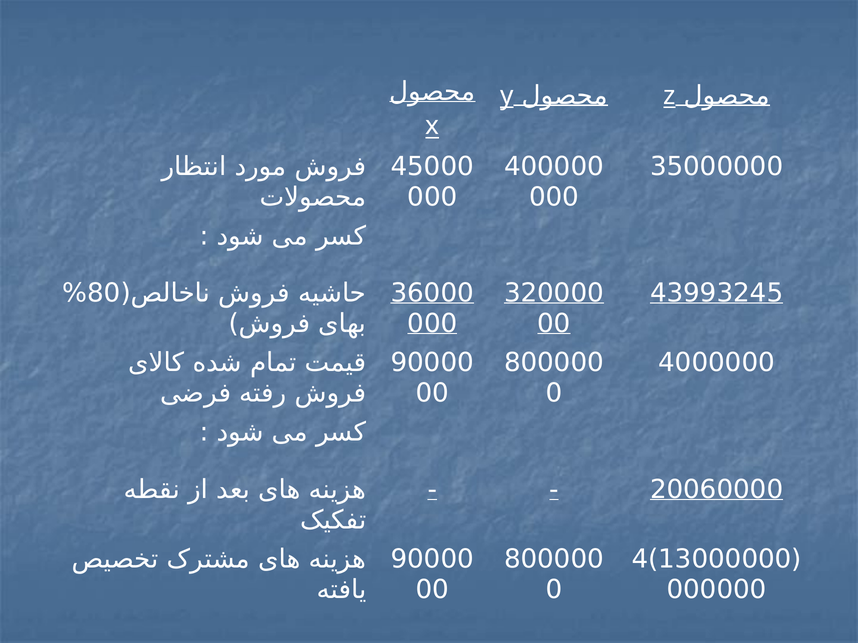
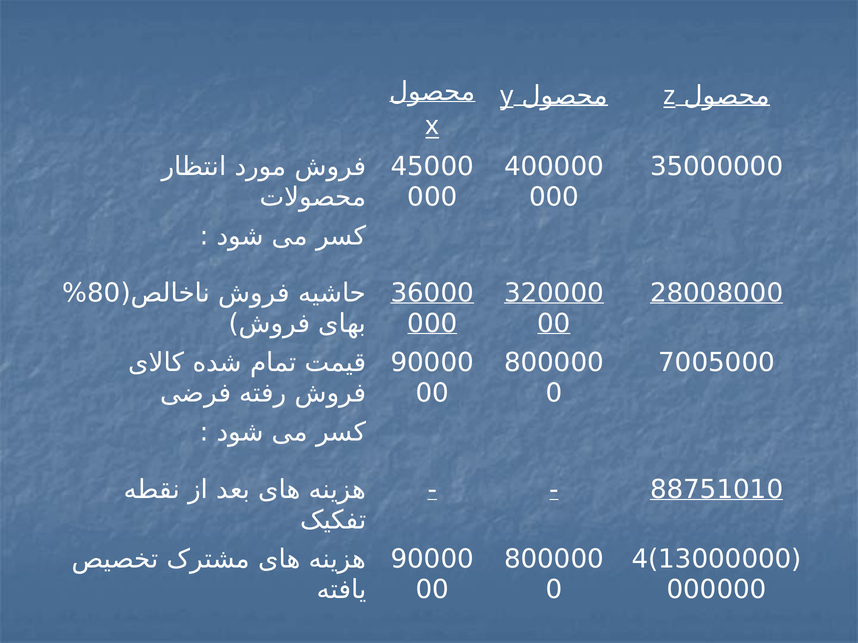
43993245: 43993245 -> 28008000 (717, 293)
4000000: 4000000 -> 7005000 (717, 363)
20060000: 20060000 -> 88751010 (717, 490)
